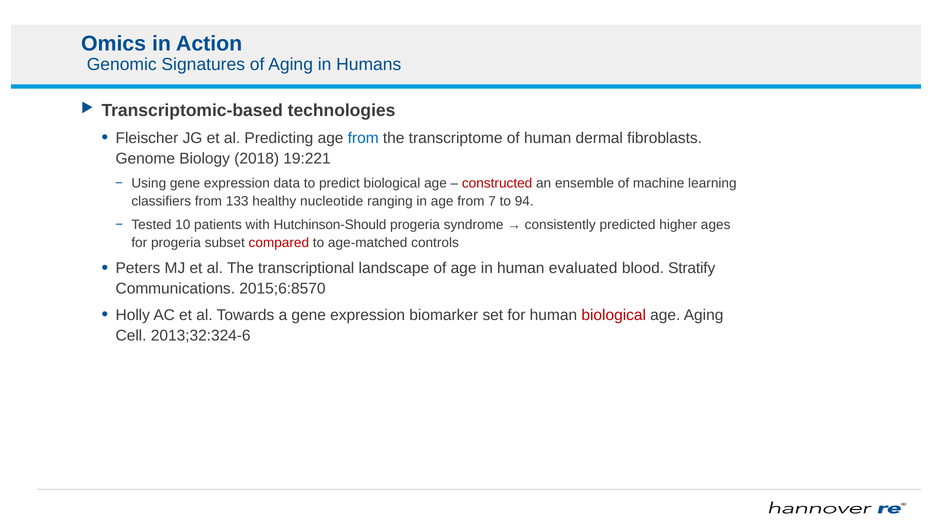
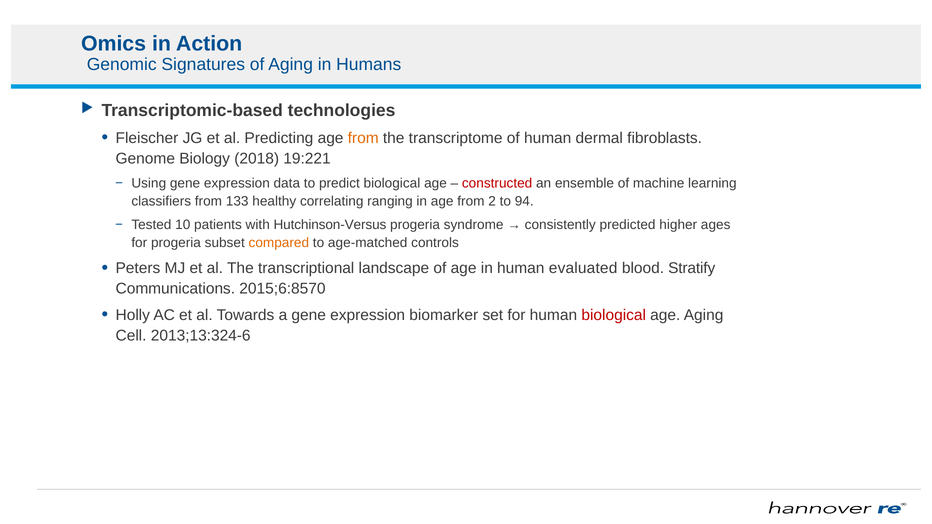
from colour: blue -> orange (363, 138)
nucleotide: nucleotide -> correlating (332, 201)
7: 7 -> 2 (492, 201)
Hutchinson-Should: Hutchinson-Should -> Hutchinson-Versus (330, 225)
compared colour: red -> orange (279, 243)
2013;32:324-6: 2013;32:324-6 -> 2013;13:324-6 (201, 336)
